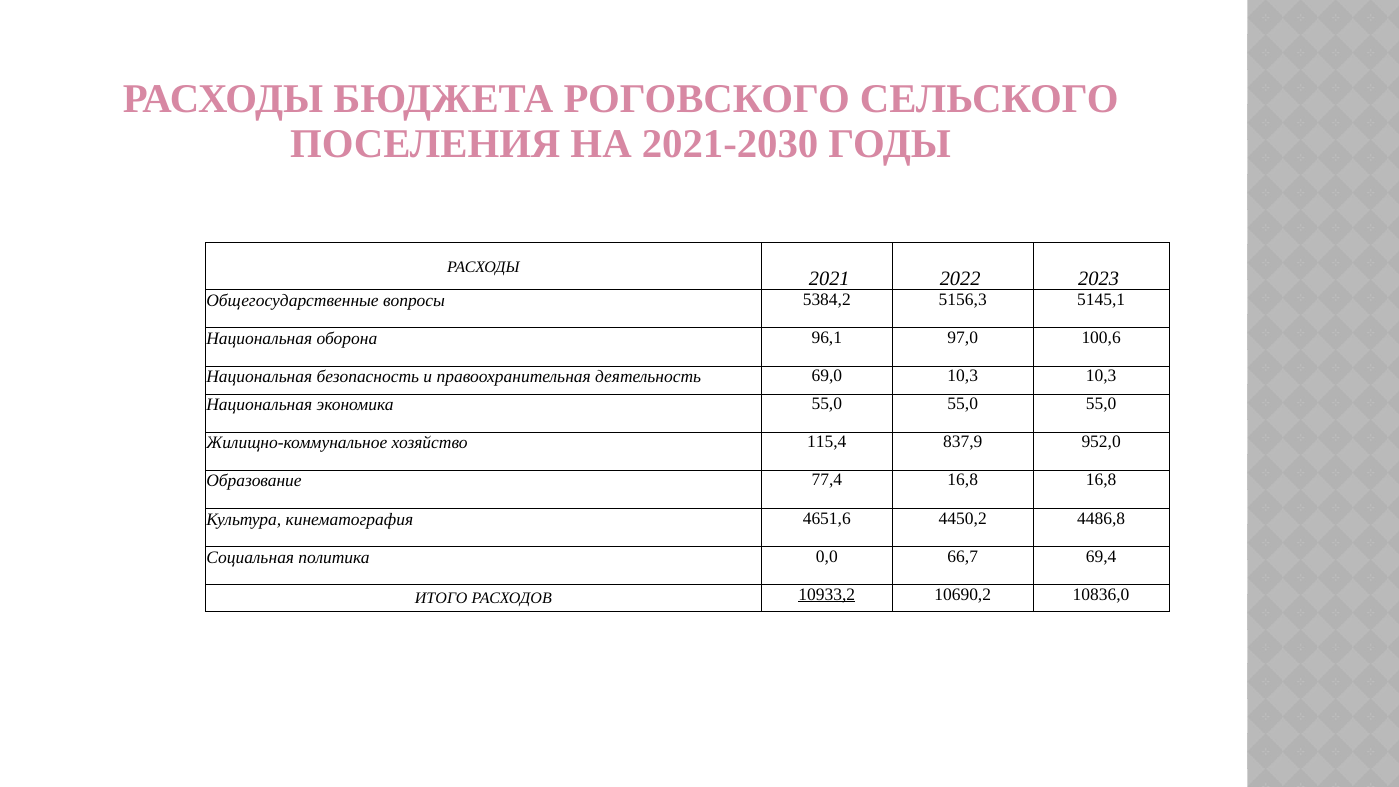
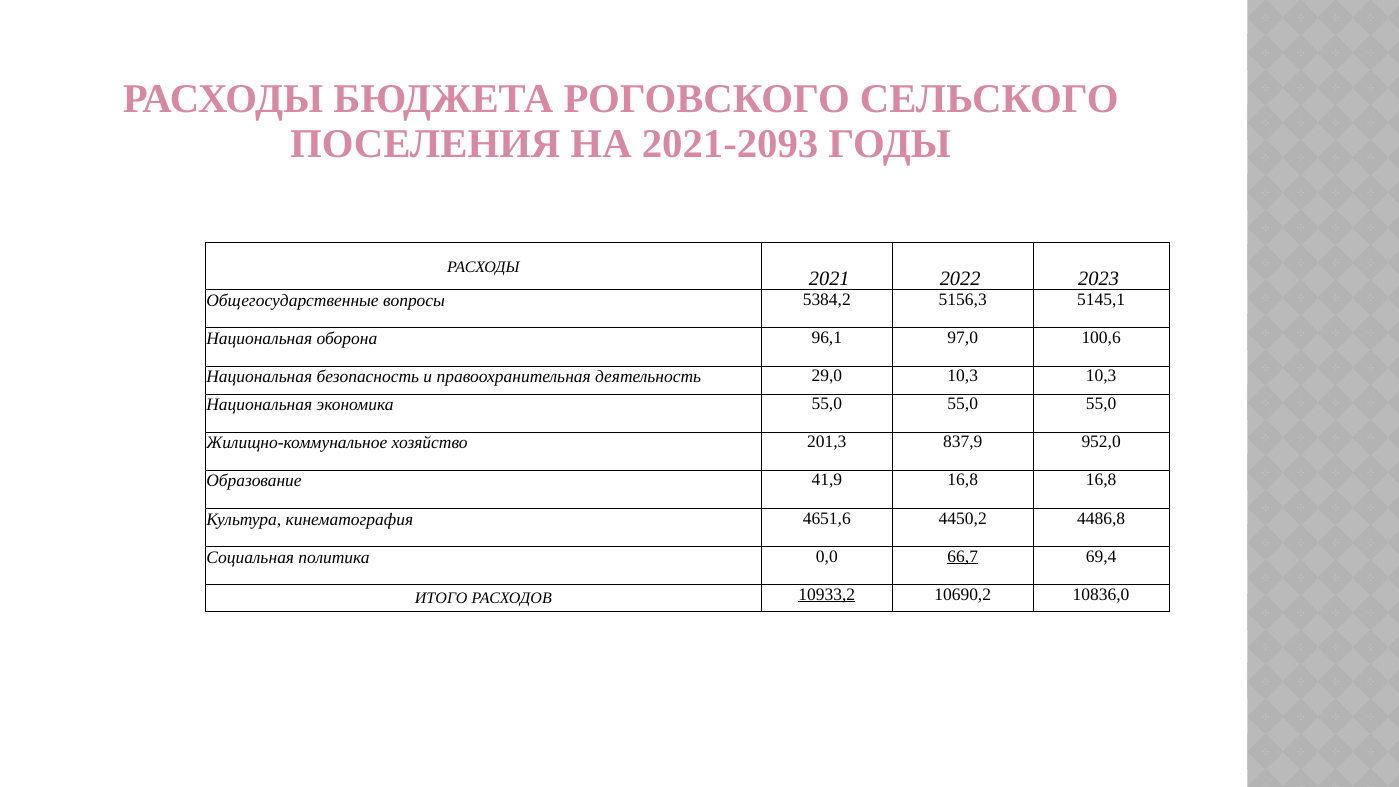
2021-2030: 2021-2030 -> 2021-2093 (730, 144)
69,0: 69,0 -> 29,0 (827, 376)
115,4: 115,4 -> 201,3 (827, 442)
77,4: 77,4 -> 41,9 (827, 480)
66,7 underline: none -> present (963, 556)
